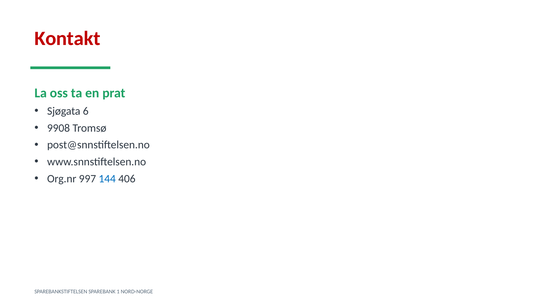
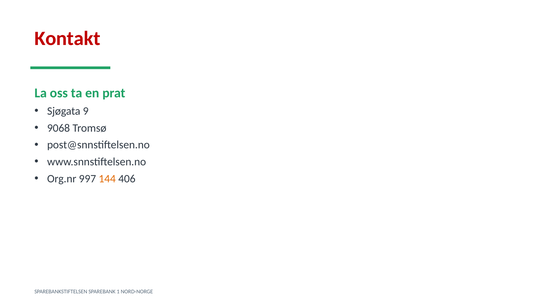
6: 6 -> 9 (86, 111)
9908: 9908 -> 9068 (59, 128)
144 colour: blue -> orange (107, 179)
